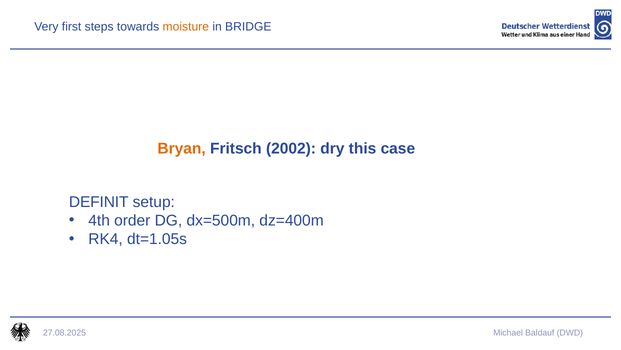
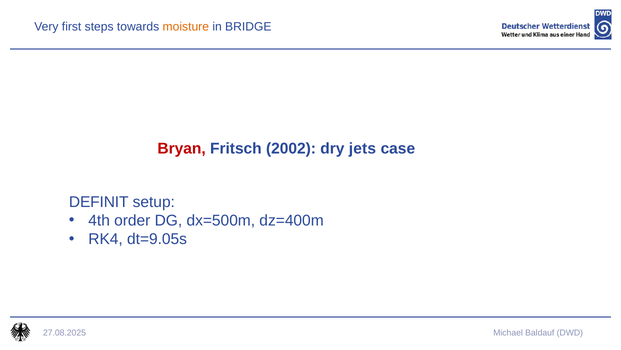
Bryan colour: orange -> red (182, 148)
this: this -> jets (362, 148)
dt=1.05s: dt=1.05s -> dt=9.05s (157, 239)
